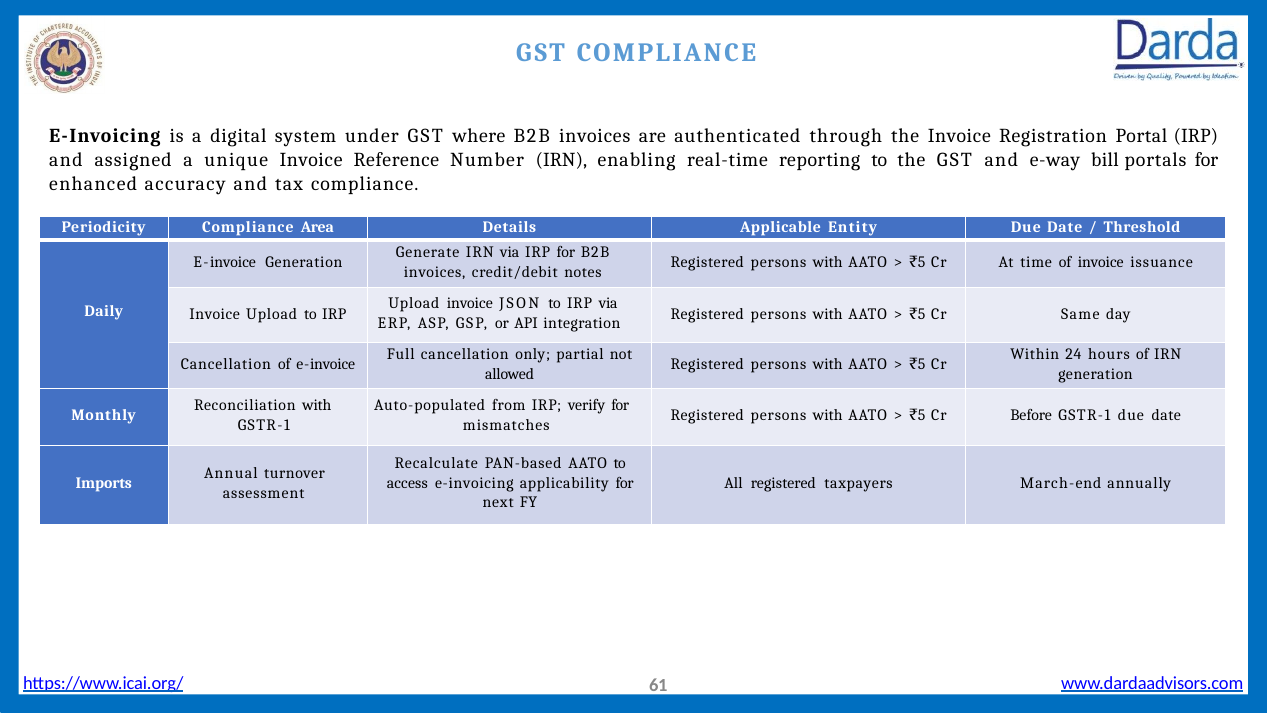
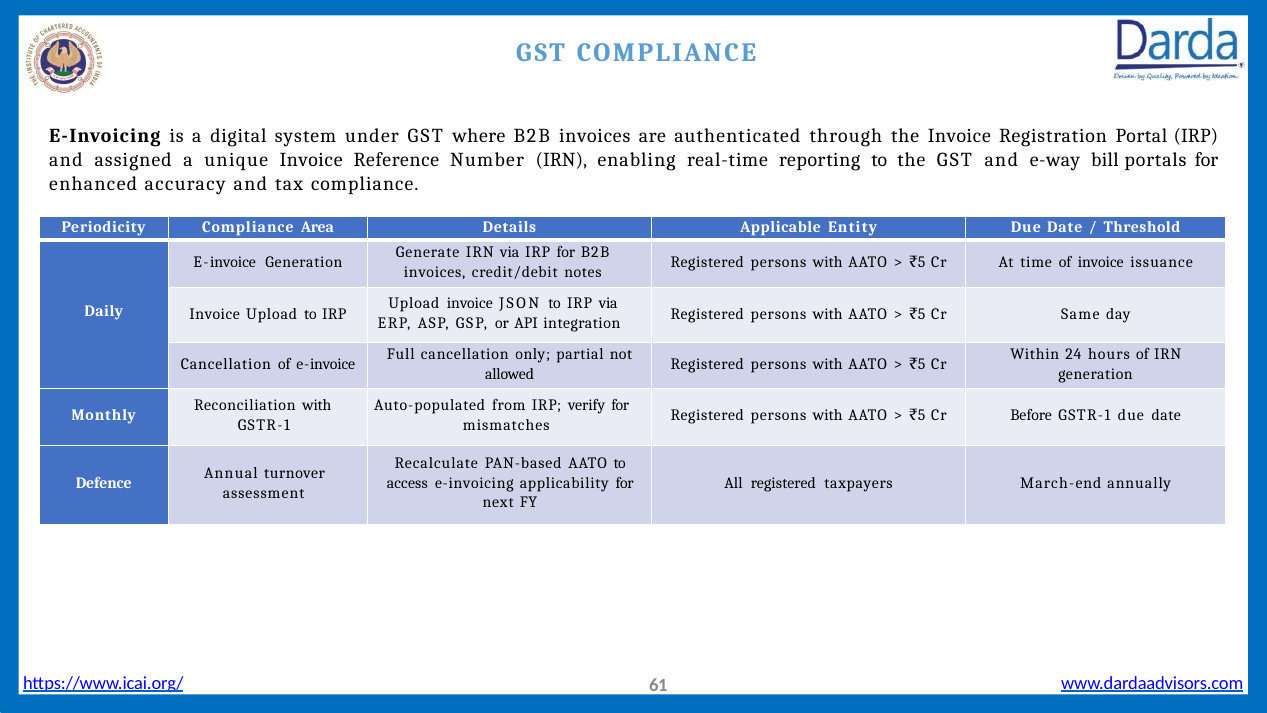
Imports: Imports -> Defence (104, 483)
